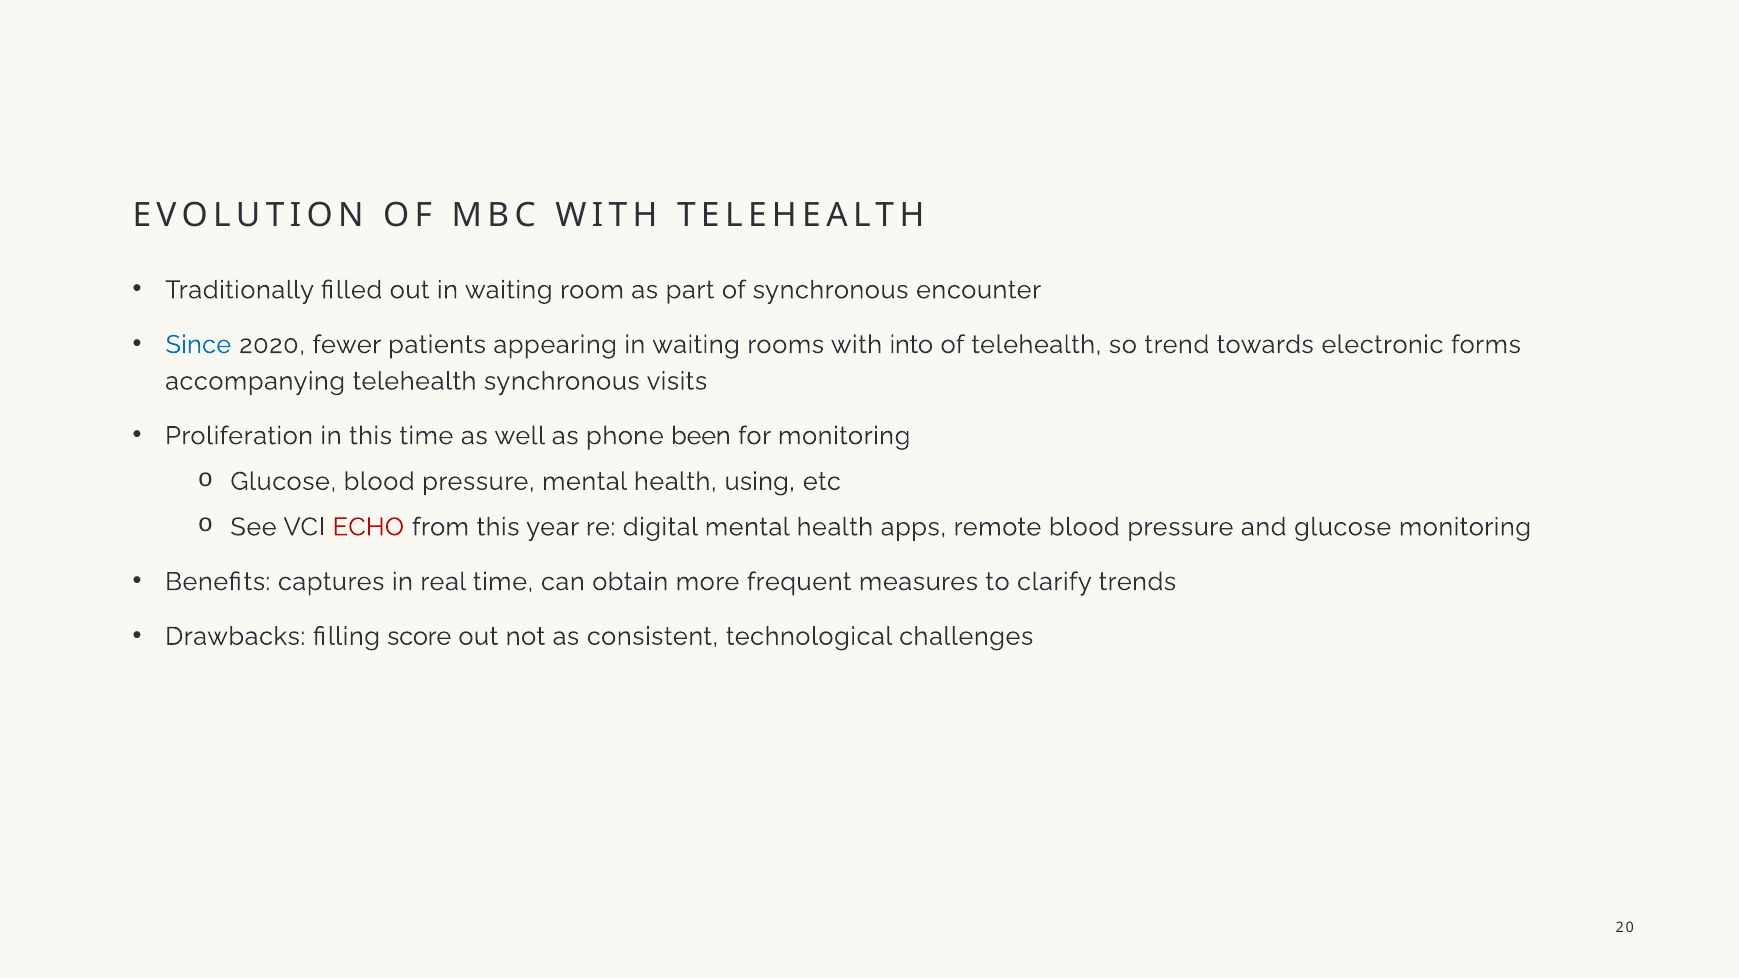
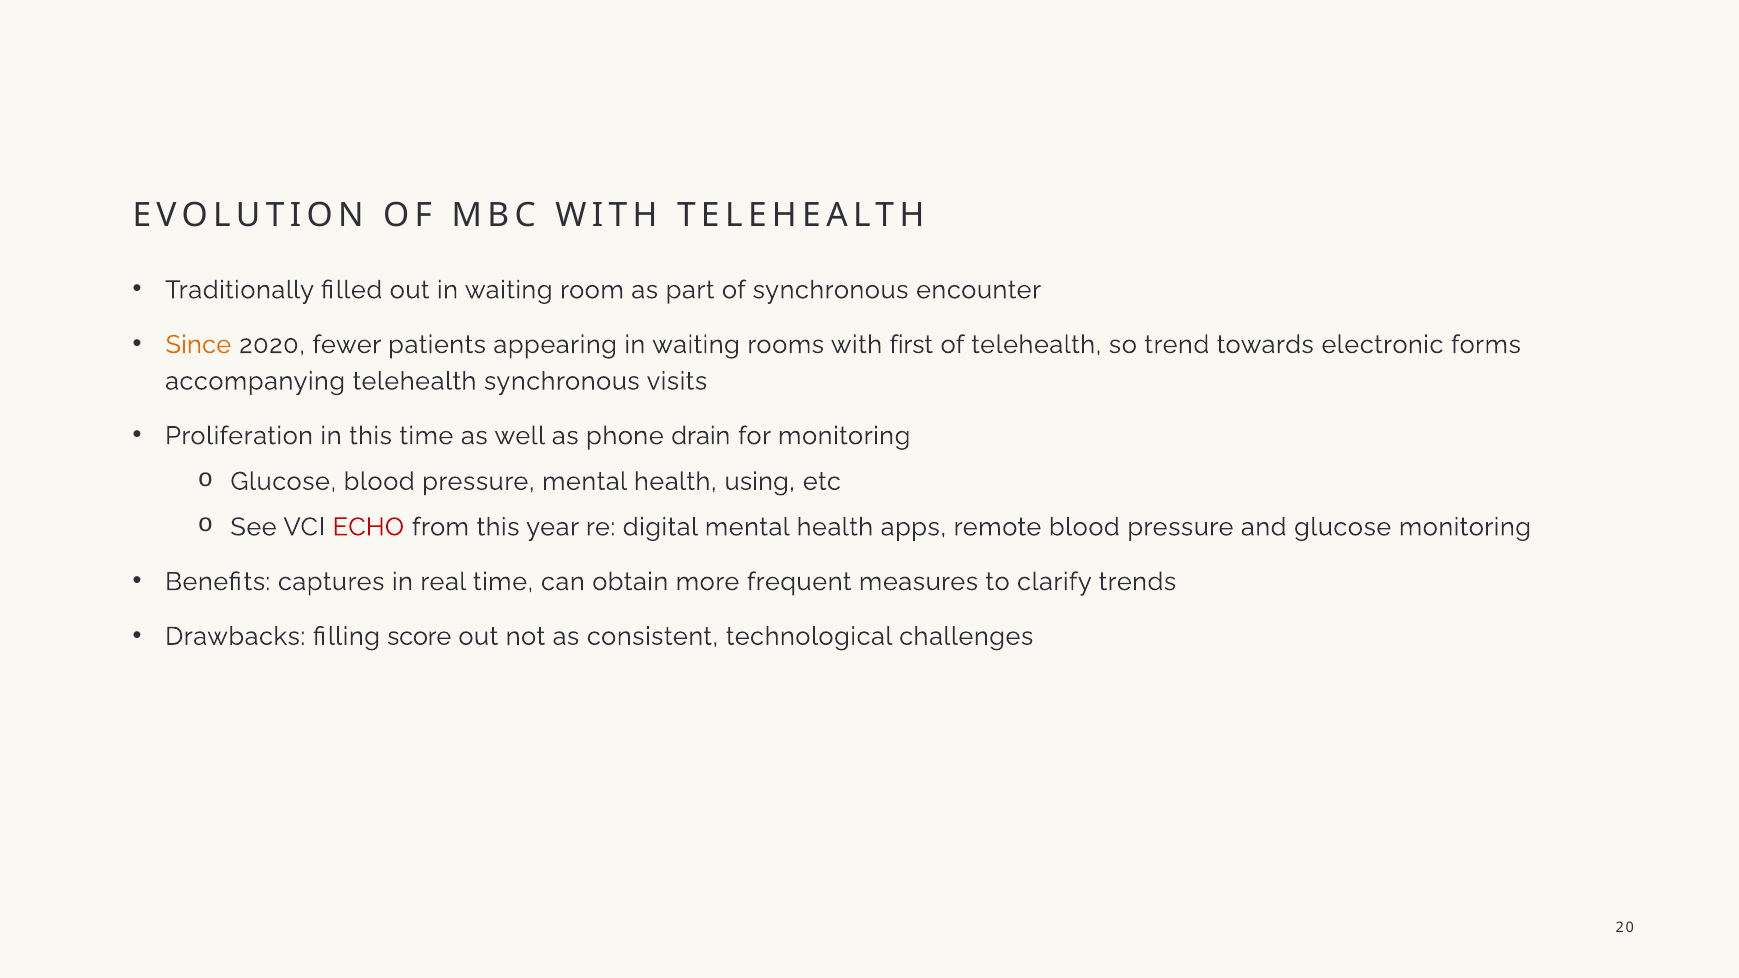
Since colour: blue -> orange (198, 345)
into: into -> first (911, 345)
been: been -> drain (701, 436)
